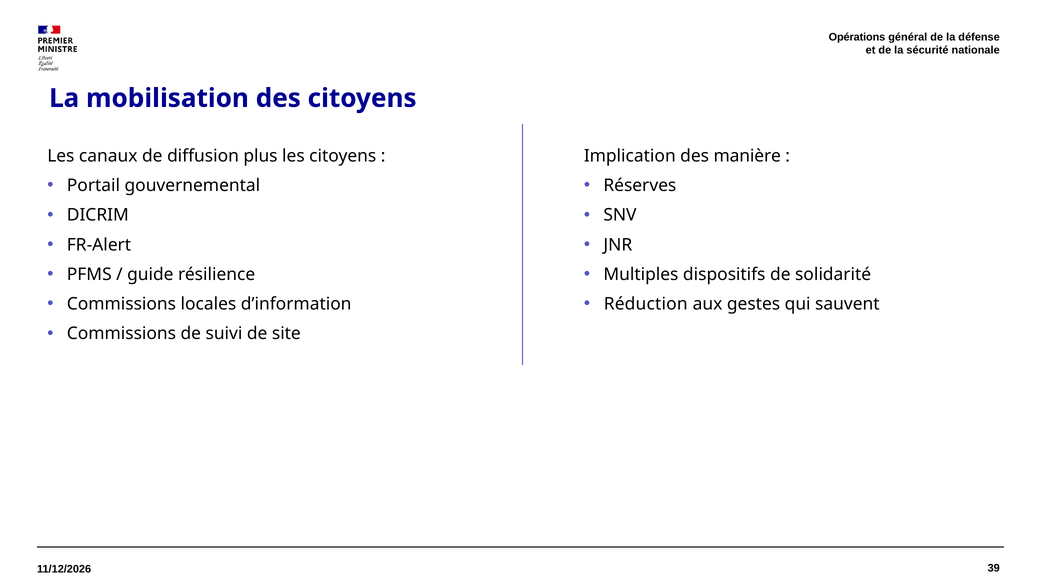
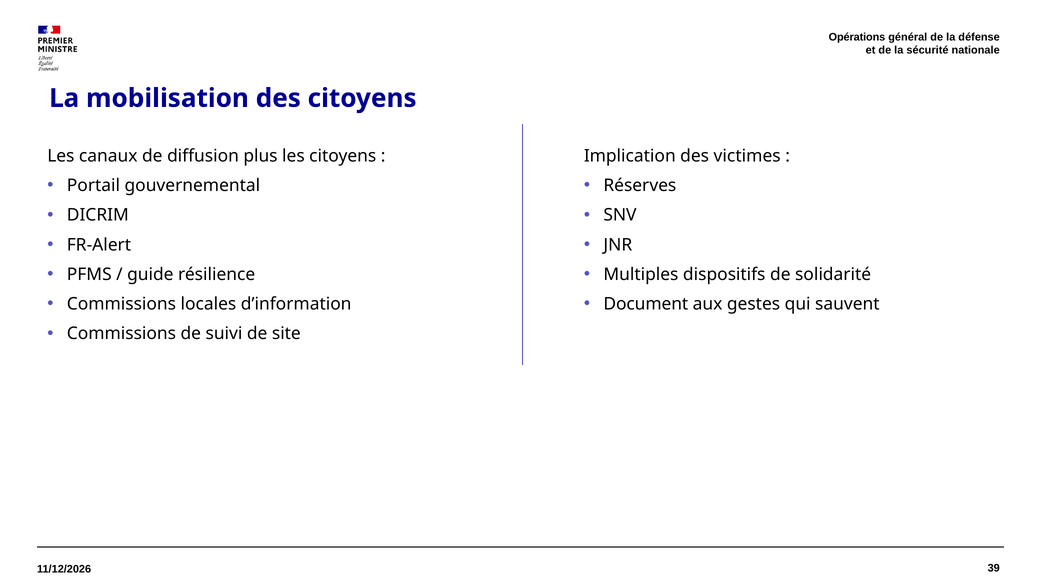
manière: manière -> victimes (747, 156)
Réduction: Réduction -> Document (646, 304)
